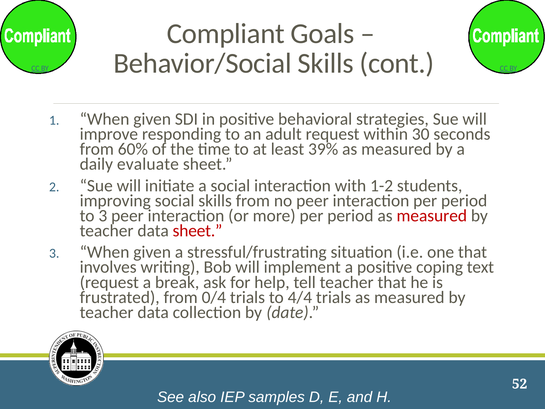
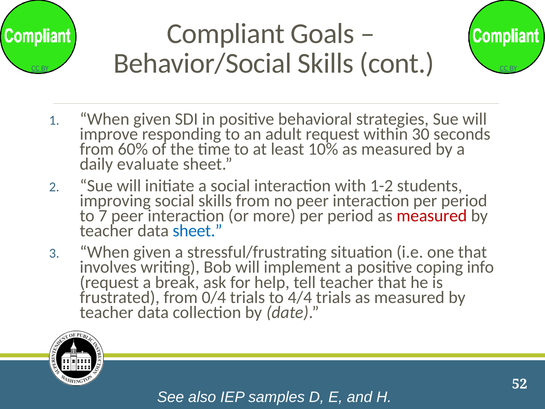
39%: 39% -> 10% (323, 149)
to 3: 3 -> 7 (103, 216)
sheet colour: red -> blue (197, 231)
text: text -> info (480, 267)
